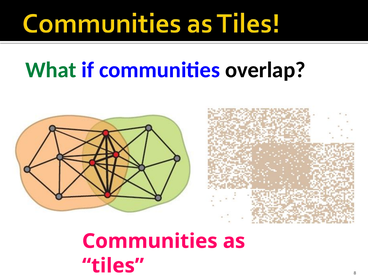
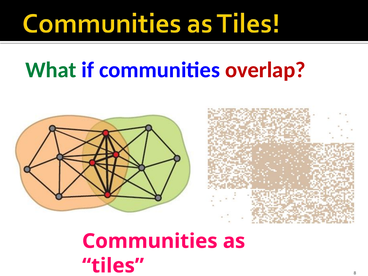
overlap colour: black -> red (265, 70)
